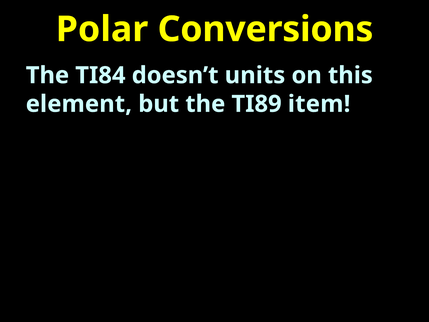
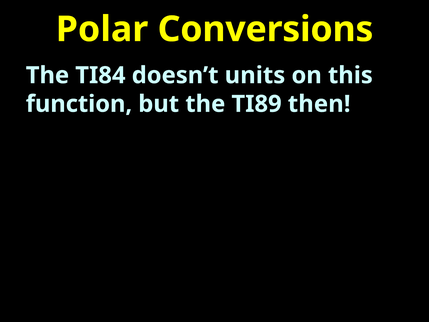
element: element -> function (79, 104)
item: item -> then (319, 104)
